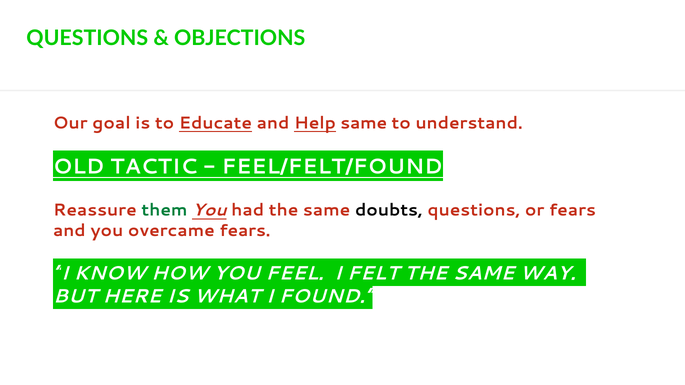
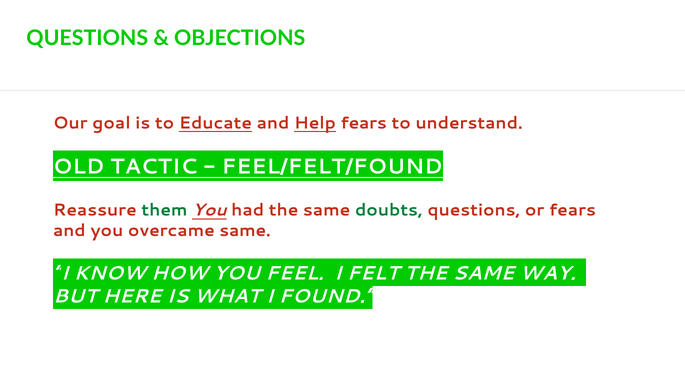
Help same: same -> fears (364, 123)
doubts colour: black -> green (389, 210)
overcame fears: fears -> same (245, 231)
